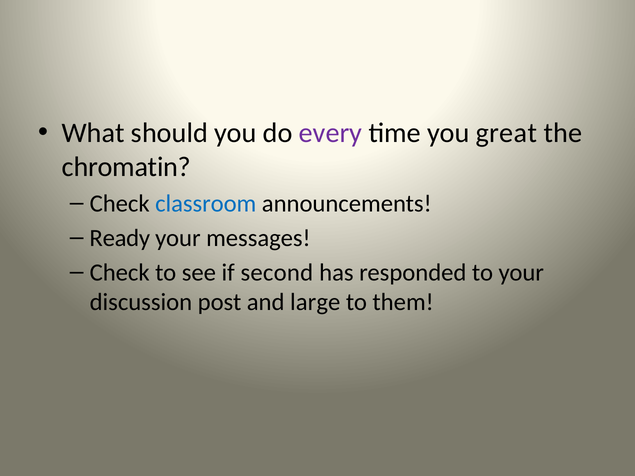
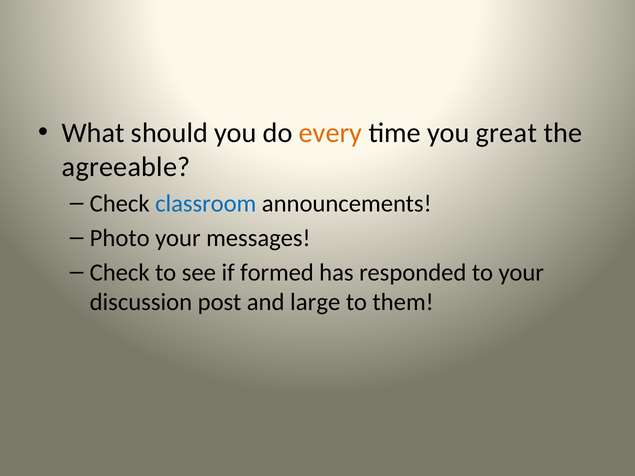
every colour: purple -> orange (331, 133)
chromatin: chromatin -> agreeable (126, 167)
Ready: Ready -> Photo (120, 238)
second: second -> formed (277, 273)
